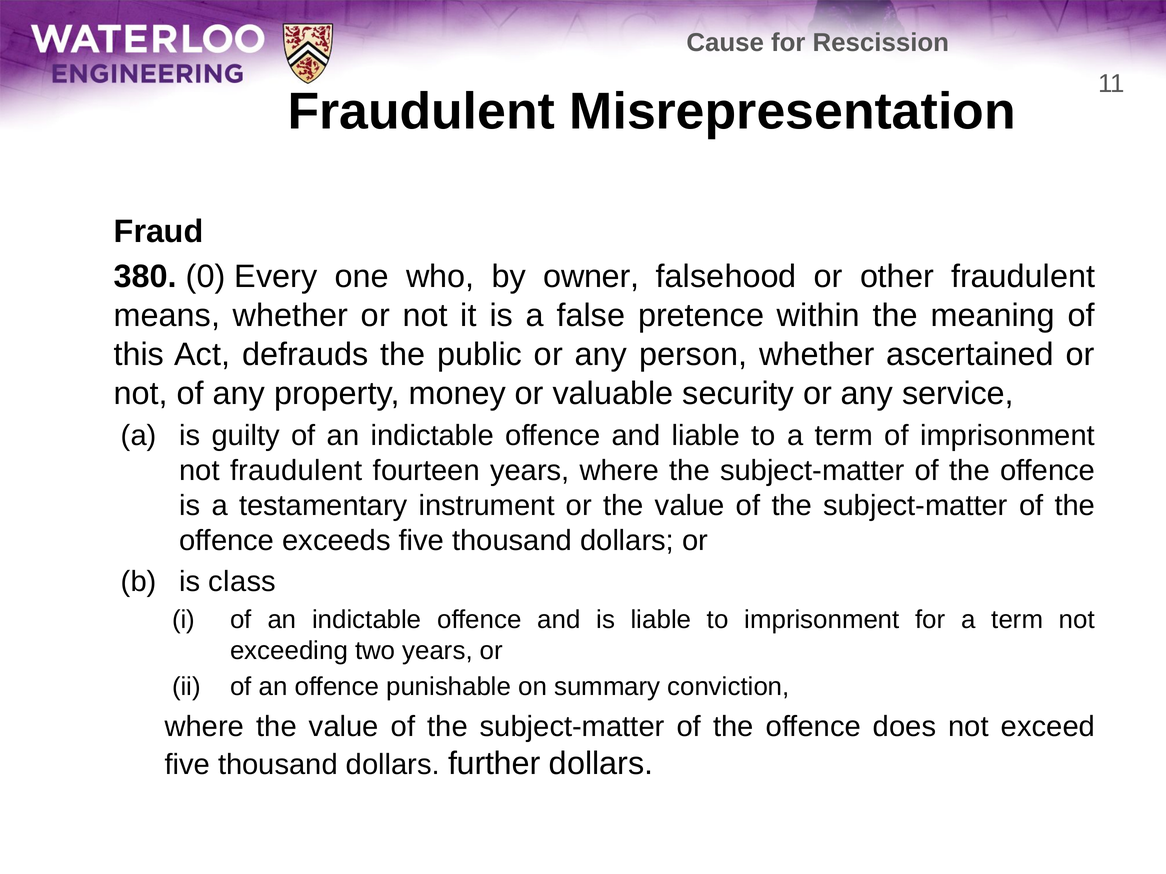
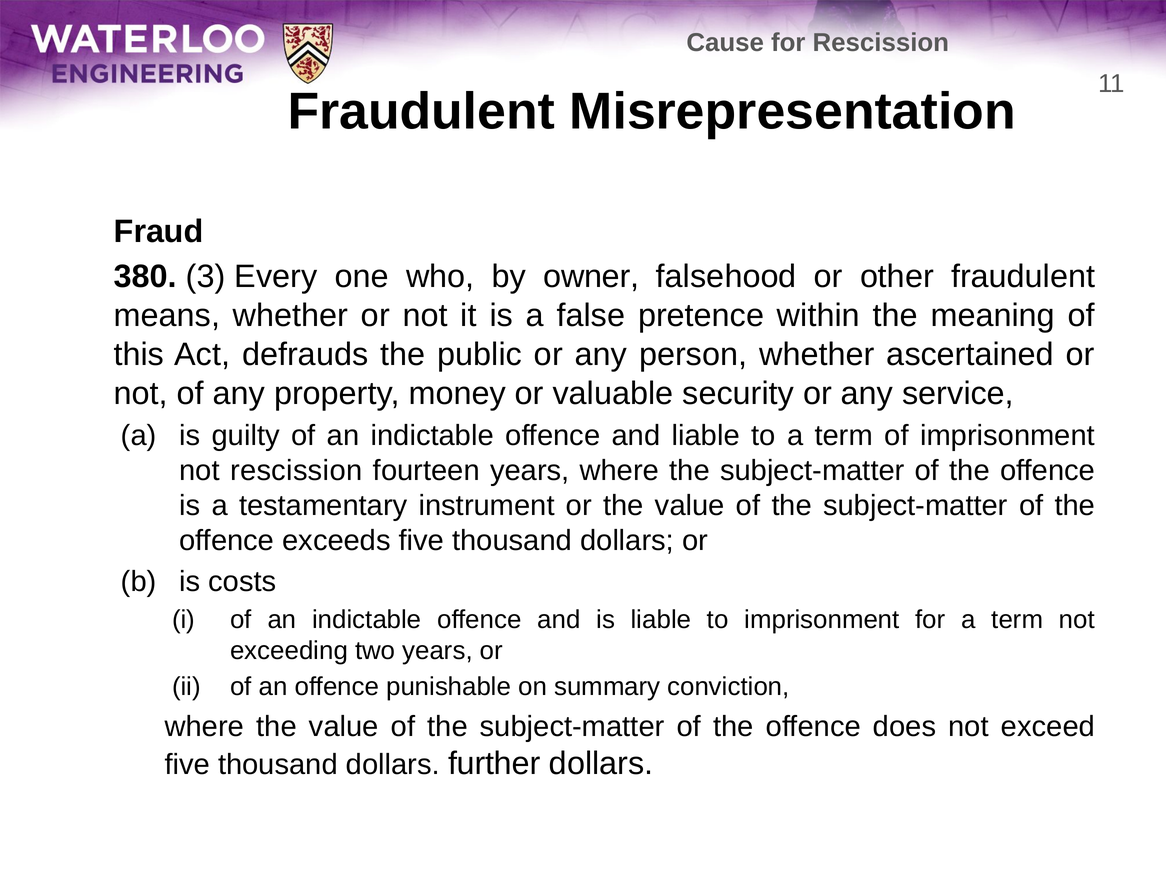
0: 0 -> 3 (206, 277)
not fraudulent: fraudulent -> rescission (296, 471)
class: class -> costs (242, 582)
